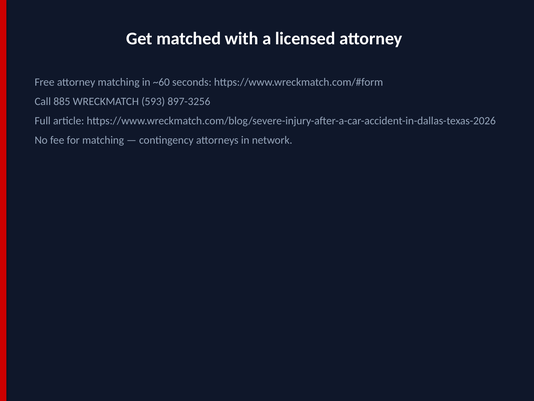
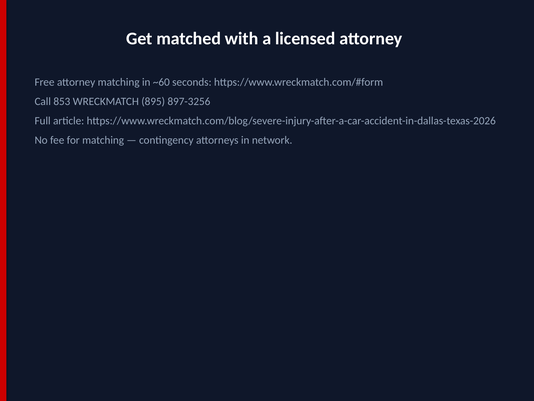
885: 885 -> 853 (62, 101)
593: 593 -> 895 (153, 101)
